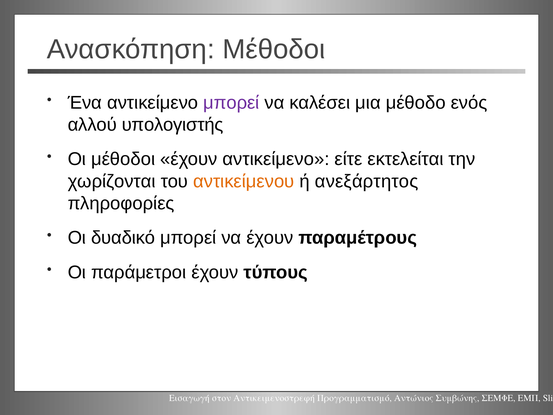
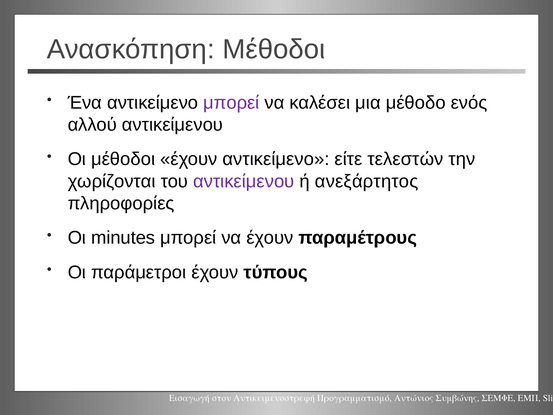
αλλού υπολογιστής: υπολογιστής -> αντικείμενου (172, 125)
εκτελείται: εκτελείται -> τελεστών (405, 159)
αντικείμενου colour: orange -> purple (244, 181)
δυαδικό: δυαδικό -> minutes (123, 238)
